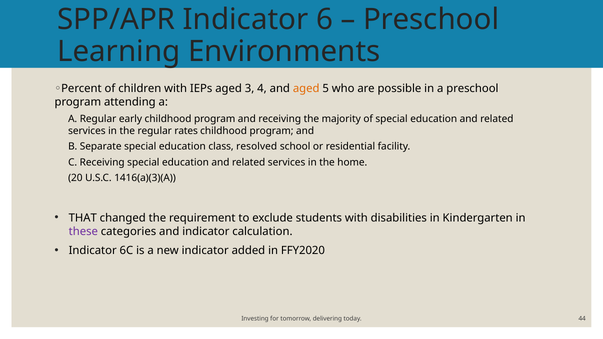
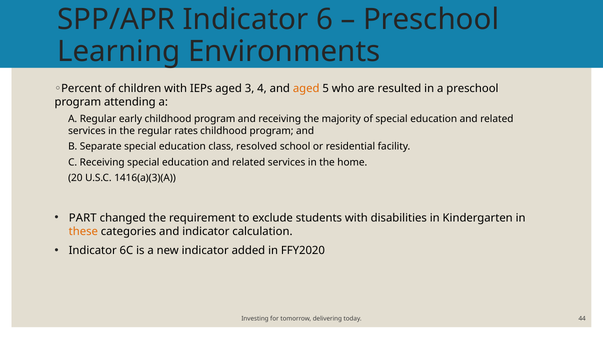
possible: possible -> resulted (399, 89)
THAT: THAT -> PART (83, 218)
these colour: purple -> orange (83, 231)
